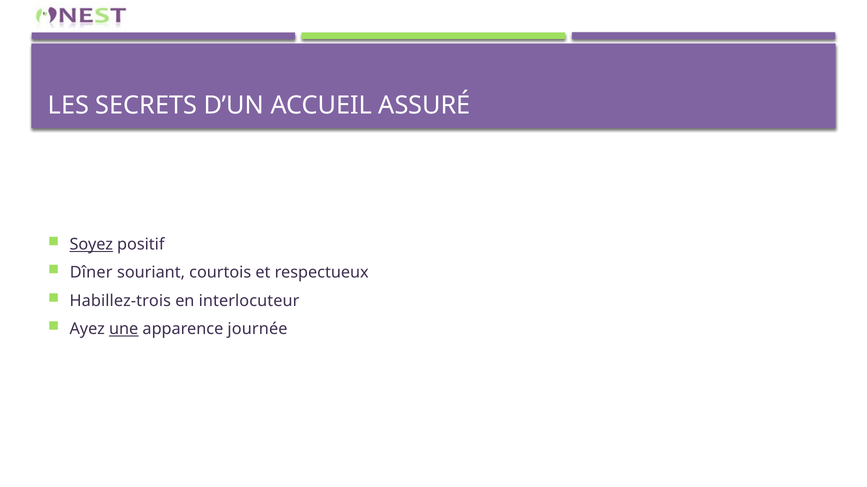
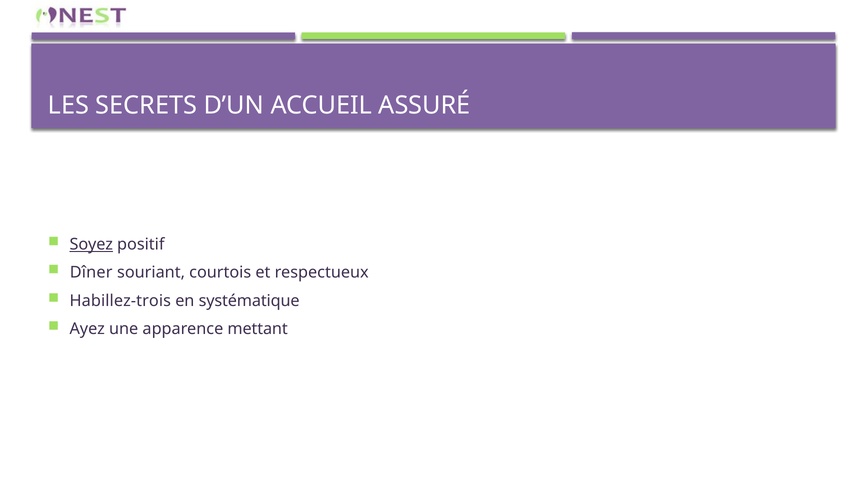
interlocuteur: interlocuteur -> systématique (249, 301)
une underline: present -> none (124, 329)
journée: journée -> mettant (258, 329)
